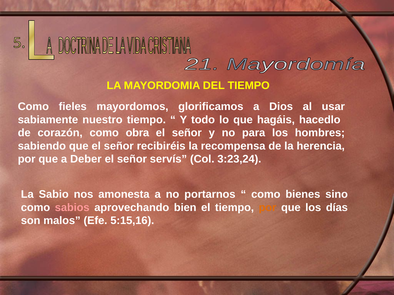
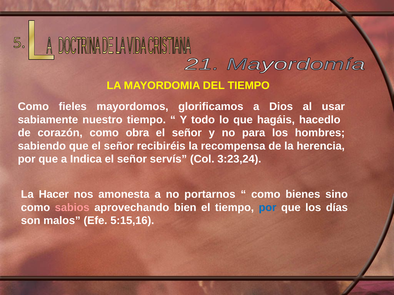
Deber: Deber -> Indica (86, 159)
Sabio: Sabio -> Hacer (54, 195)
por colour: orange -> blue (268, 208)
